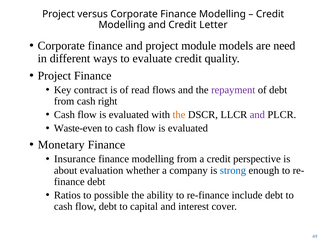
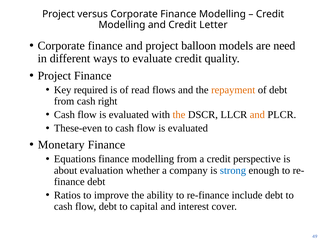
module: module -> balloon (199, 46)
contract: contract -> required (91, 90)
repayment colour: purple -> orange (233, 90)
and colour: purple -> orange (257, 115)
Waste-even: Waste-even -> These-even (78, 128)
Insurance: Insurance -> Equations (75, 159)
possible: possible -> improve (111, 195)
